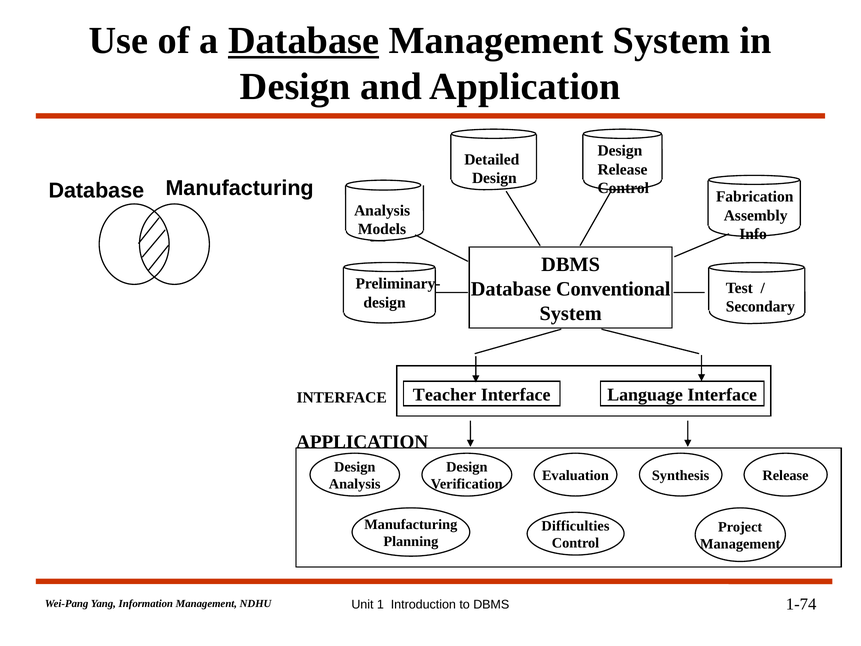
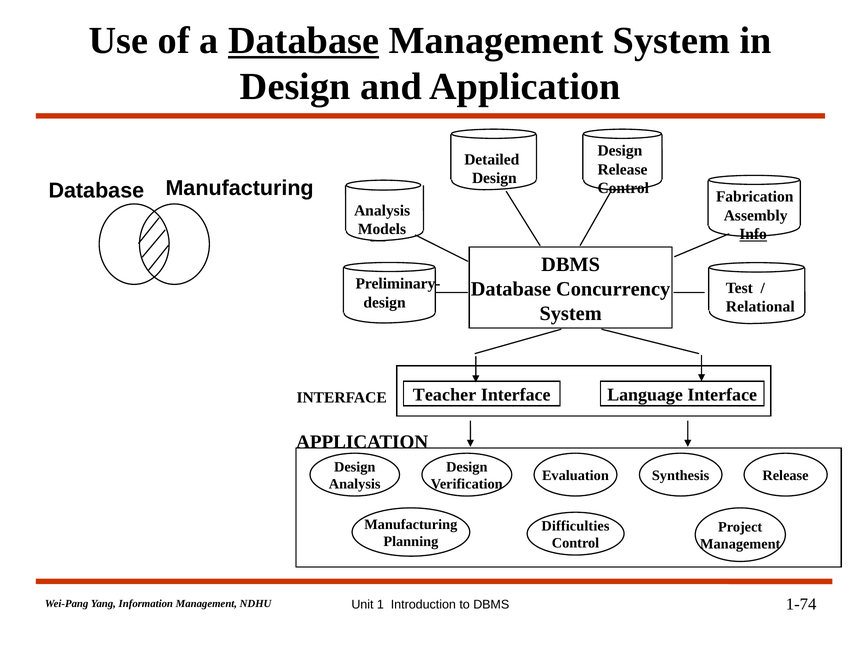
Info underline: none -> present (753, 234)
Conventional: Conventional -> Concurrency (613, 289)
Secondary: Secondary -> Relational (760, 307)
